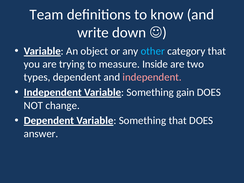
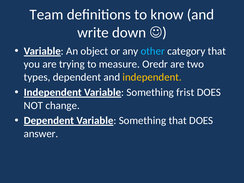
Inside: Inside -> Oredr (155, 64)
independent colour: pink -> yellow (152, 77)
gain: gain -> frist (185, 92)
